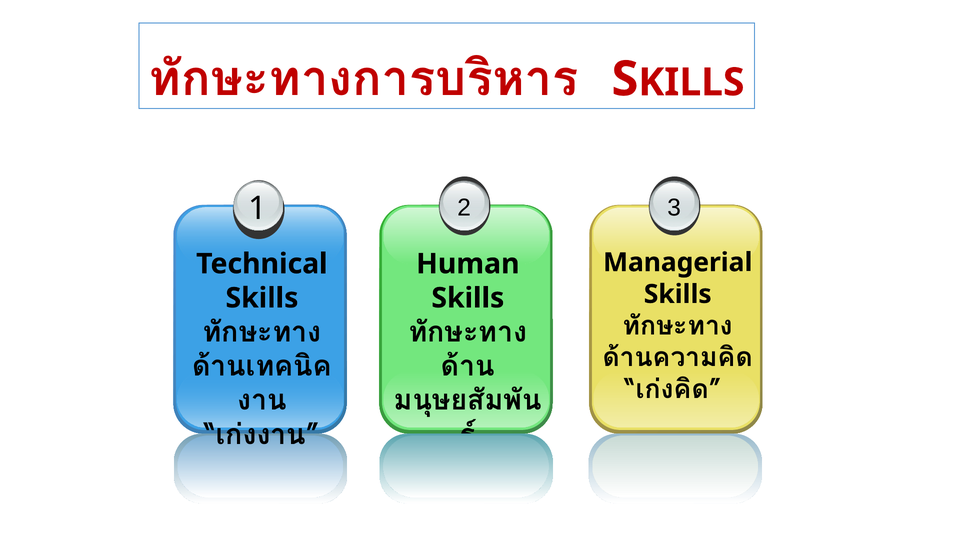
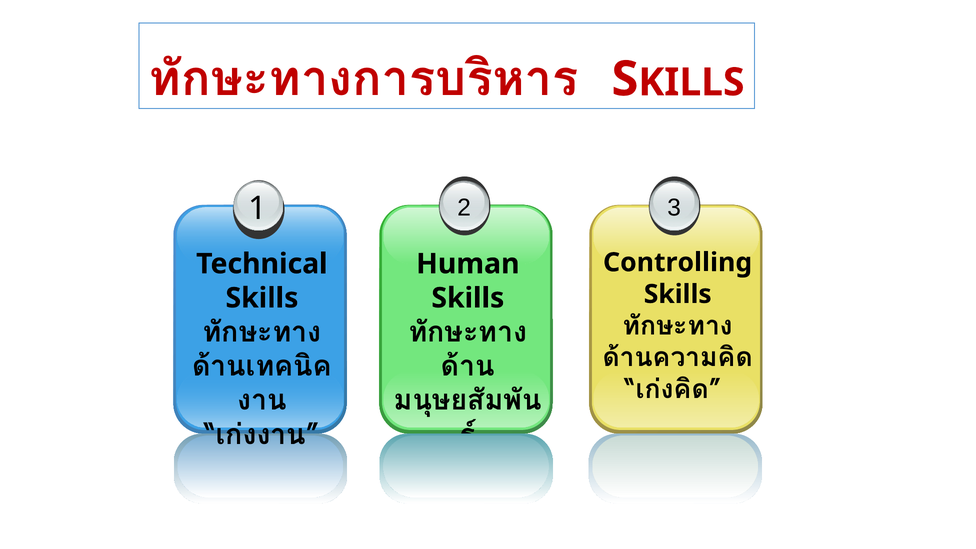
Managerial: Managerial -> Controlling (678, 262)
